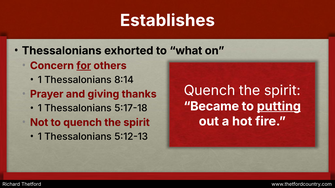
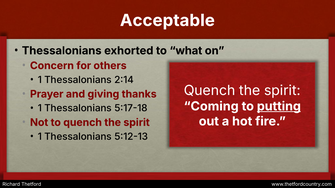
Establishes: Establishes -> Acceptable (167, 21)
for underline: present -> none (84, 66)
8:14: 8:14 -> 2:14 (124, 80)
Became: Became -> Coming (211, 107)
